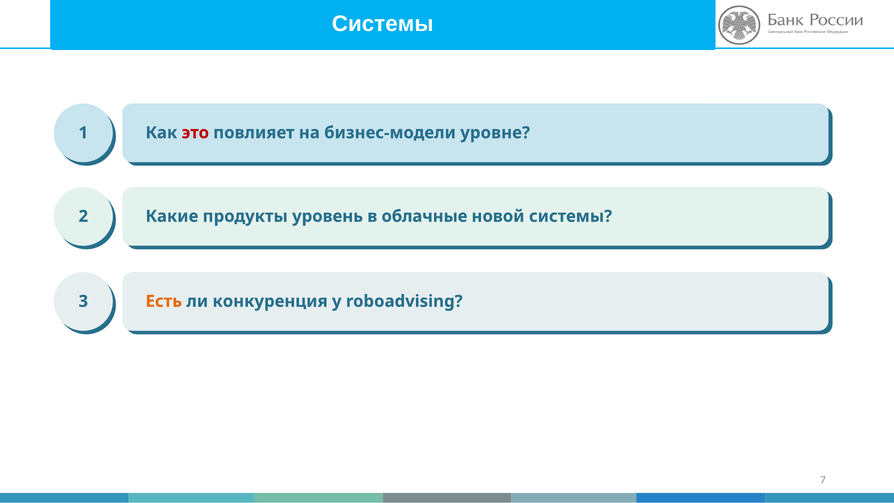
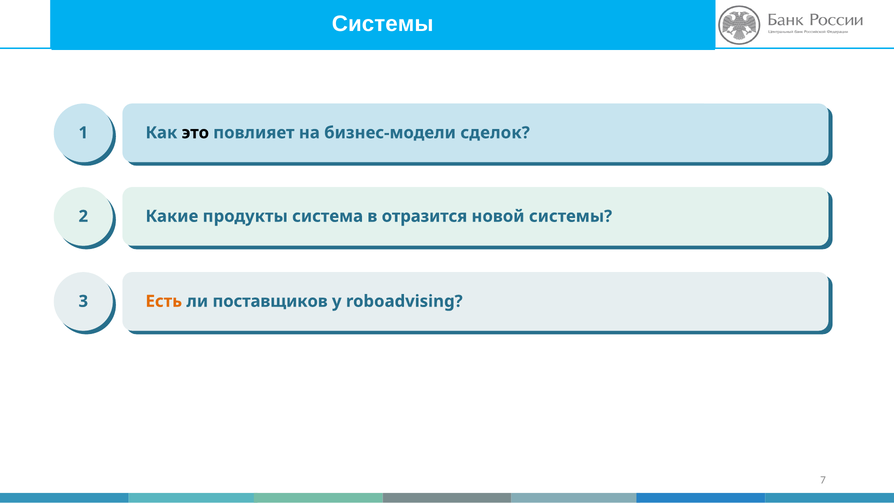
это colour: red -> black (195, 133)
уровне: уровне -> сделок (495, 133)
уровень: уровень -> система (328, 216)
облачные: облачные -> отразится (424, 216)
конкуренция: конкуренция -> поставщиков (270, 301)
